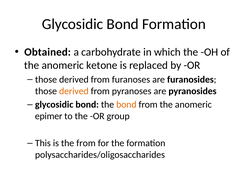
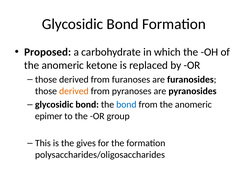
Obtained: Obtained -> Proposed (48, 52)
bond colour: orange -> blue (126, 105)
the from: from -> gives (86, 143)
